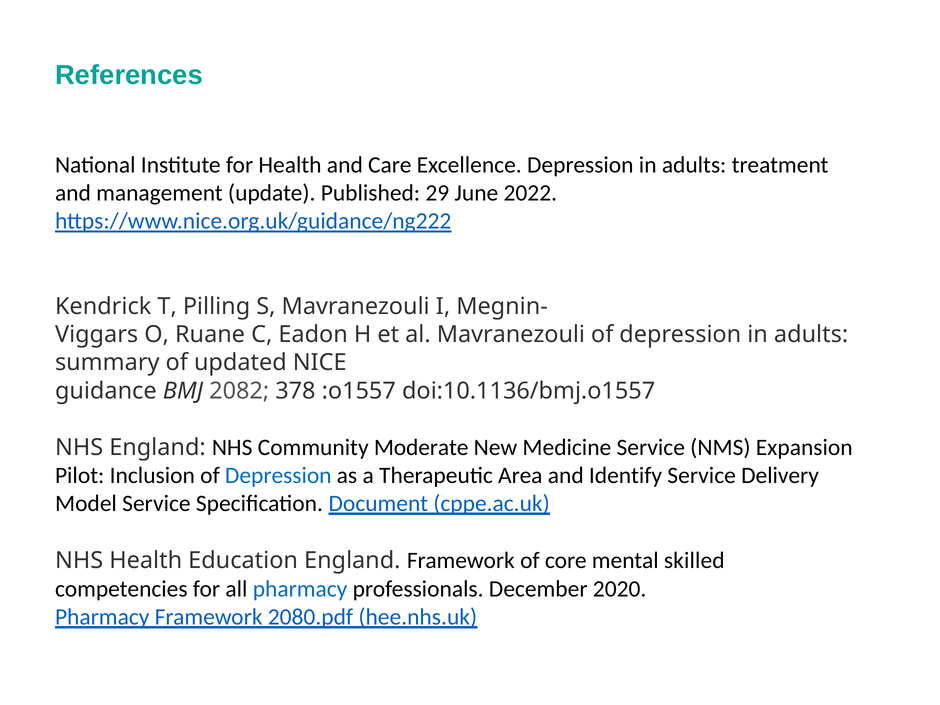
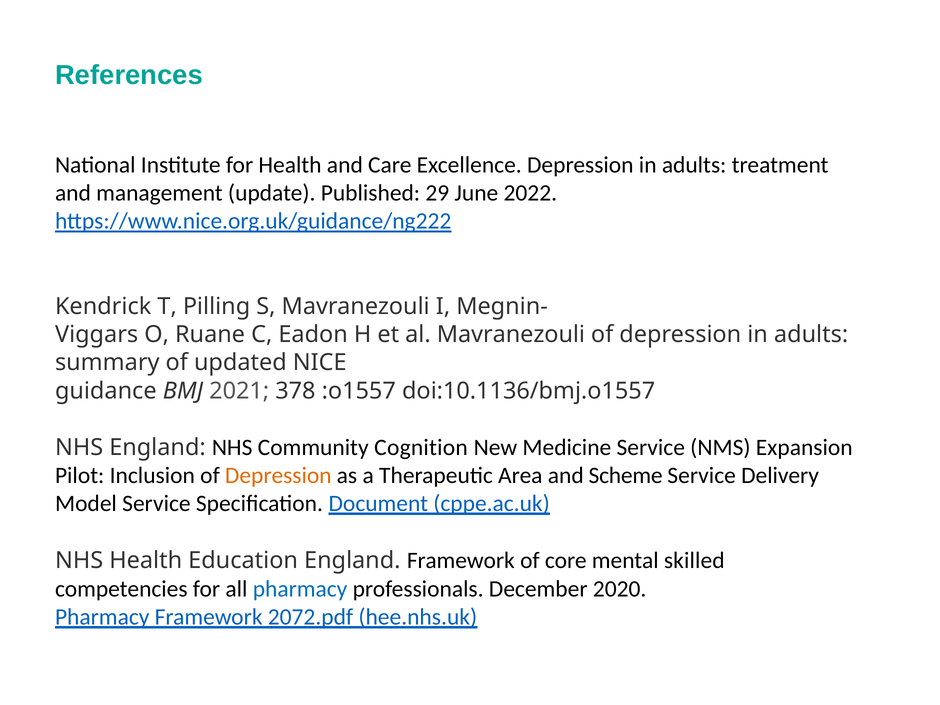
2082: 2082 -> 2021 (239, 391)
Moderate: Moderate -> Cognition (421, 447)
Depression colour: blue -> orange (278, 475)
Identify: Identify -> Scheme (626, 475)
2080.pdf: 2080.pdf -> 2072.pdf (310, 617)
